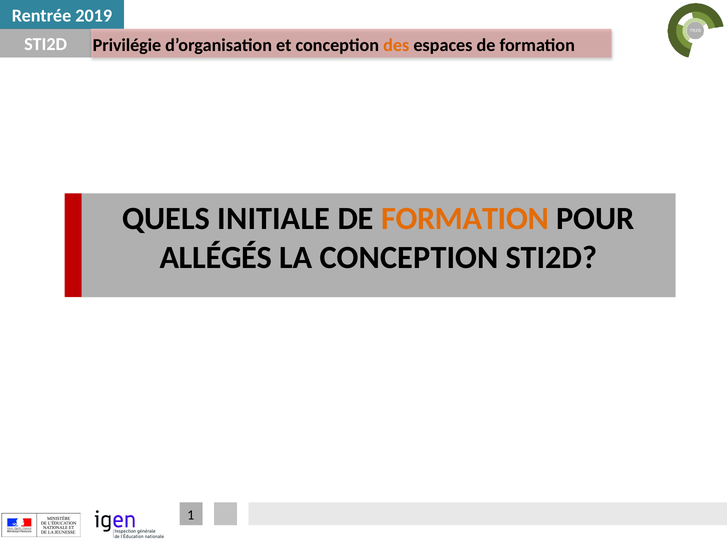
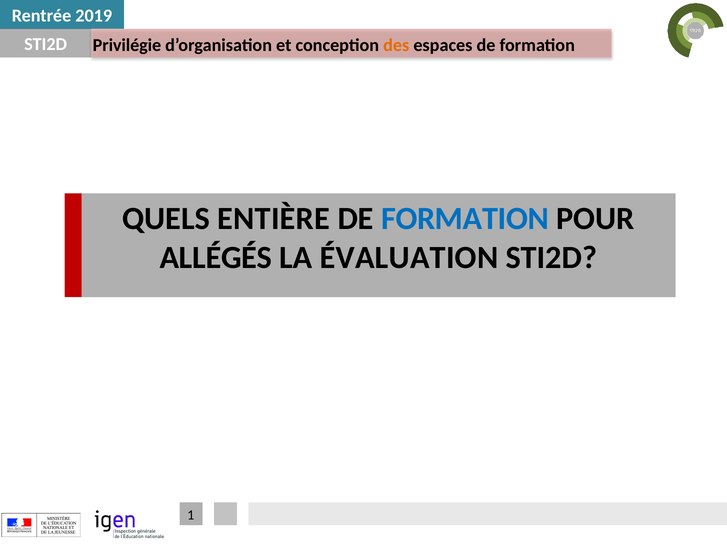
INITIALE: INITIALE -> ENTIÈRE (274, 219)
FORMATION colour: orange -> blue (465, 219)
LA CONCEPTION: CONCEPTION -> ÉVALUATION (409, 257)
